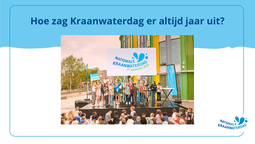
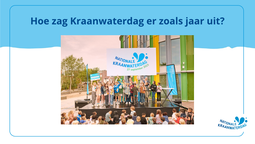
altijd: altijd -> zoals (171, 21)
